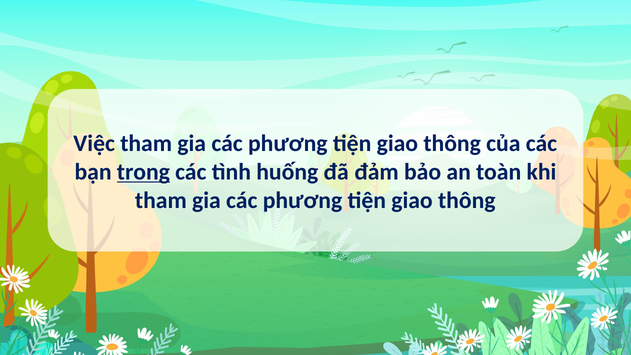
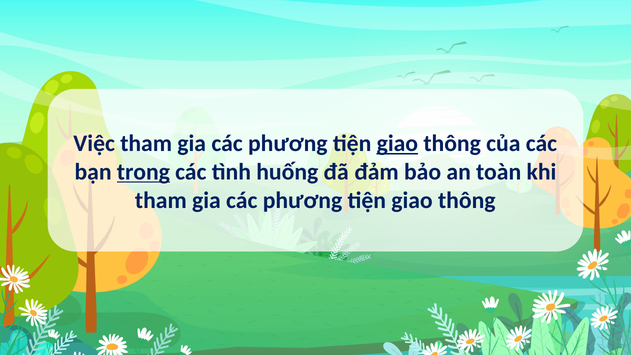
giao underline: none -> present (397, 143)
